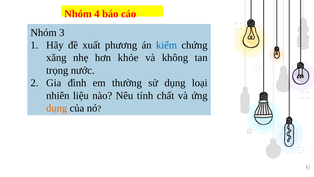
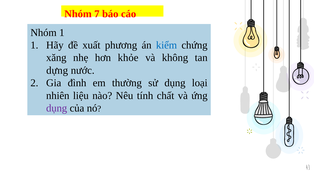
4: 4 -> 7 (97, 14)
Nhóm 3: 3 -> 1 (62, 33)
trọng: trọng -> dựng (57, 70)
dụng colour: orange -> purple (57, 108)
